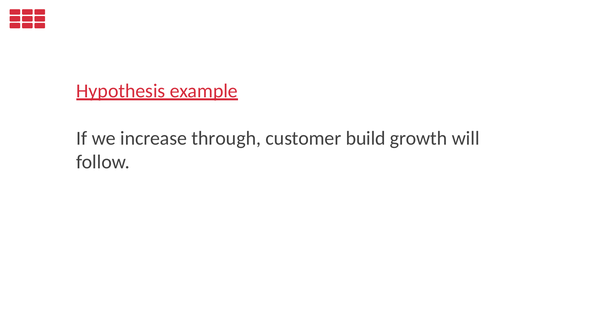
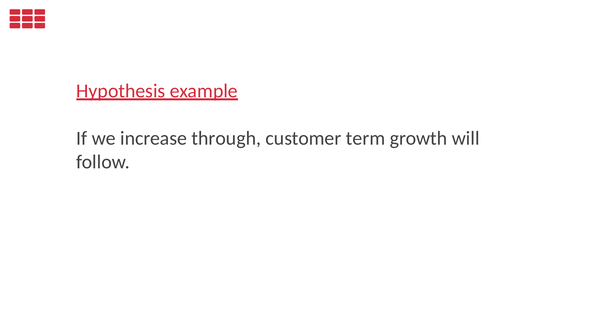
build: build -> term (366, 138)
